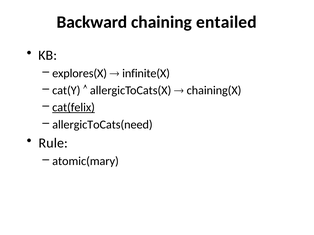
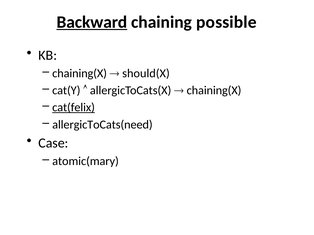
Backward underline: none -> present (92, 22)
entailed: entailed -> possible (226, 22)
explores(X: explores(X -> chaining(X (80, 73)
infinite(X: infinite(X -> should(X (146, 73)
Rule: Rule -> Case (53, 143)
